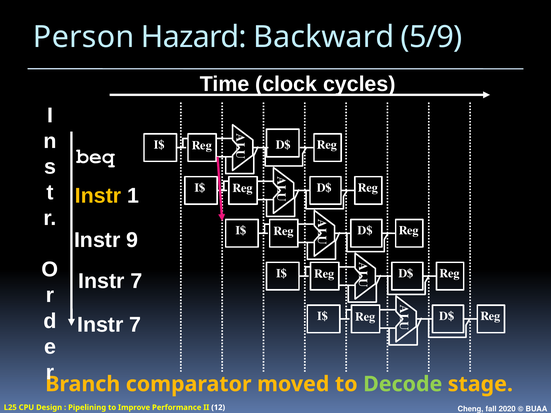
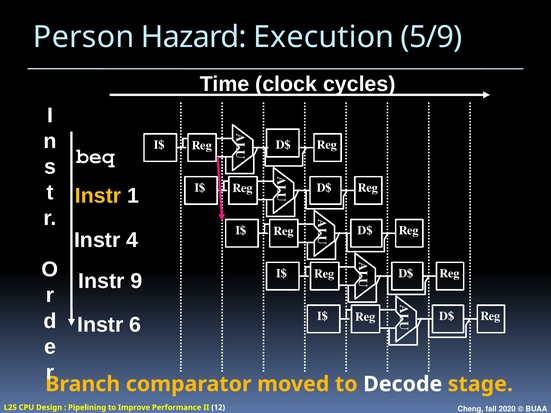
Backward: Backward -> Execution (324, 37)
9: 9 -> 4 (132, 240)
7: 7 -> 9 (136, 281)
7: 7 -> 6 (135, 325)
Decode colour: light green -> white (403, 384)
